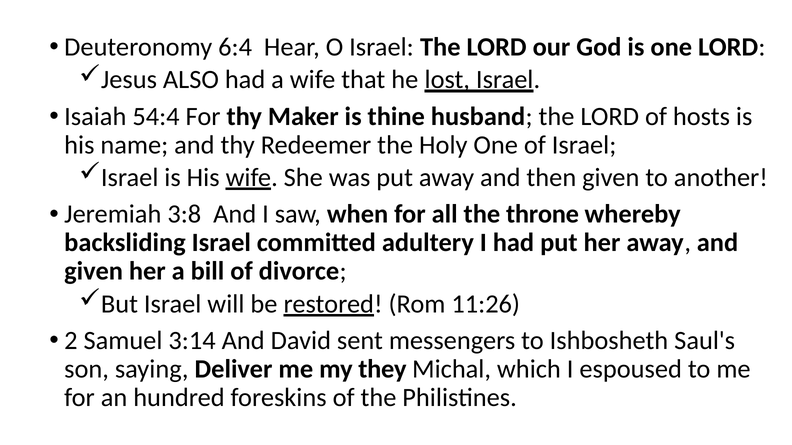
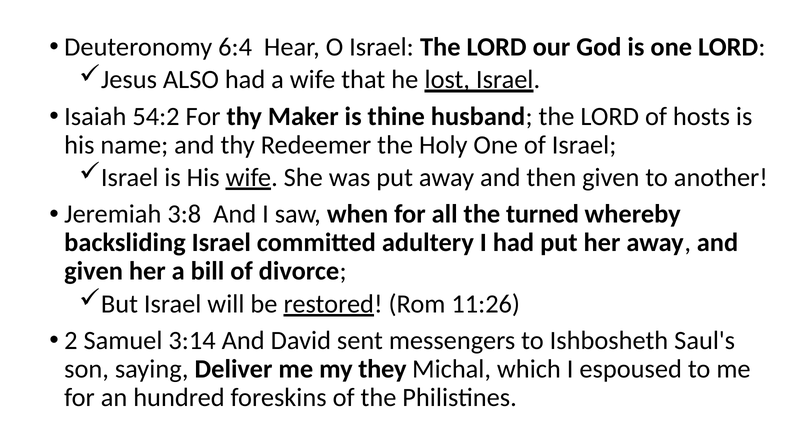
54:4: 54:4 -> 54:2 (156, 117)
throne: throne -> turned (543, 215)
